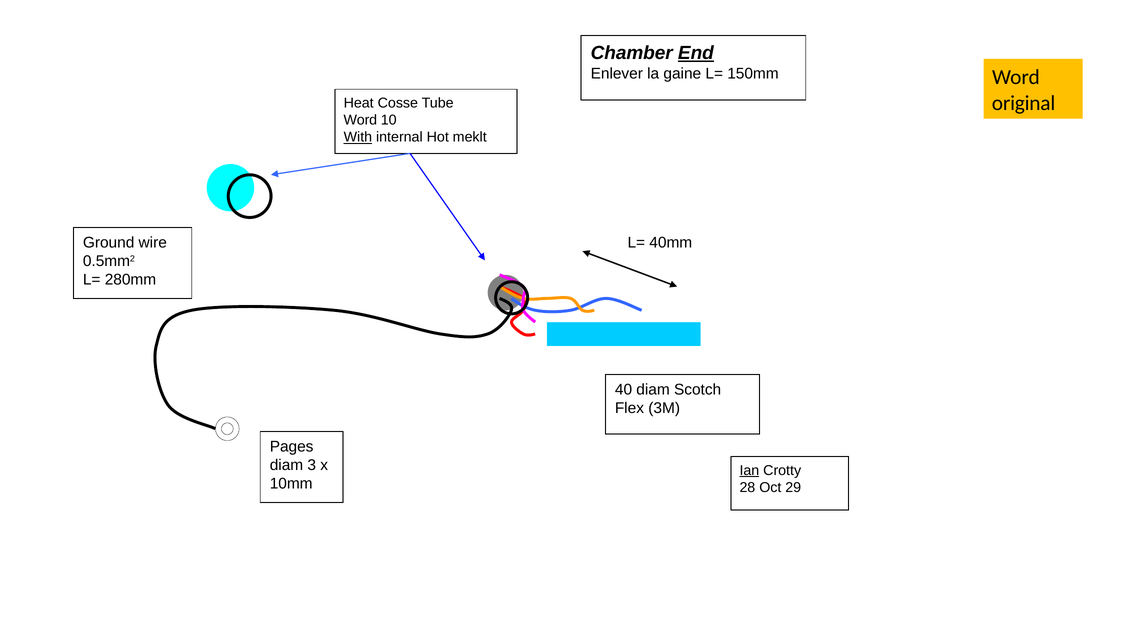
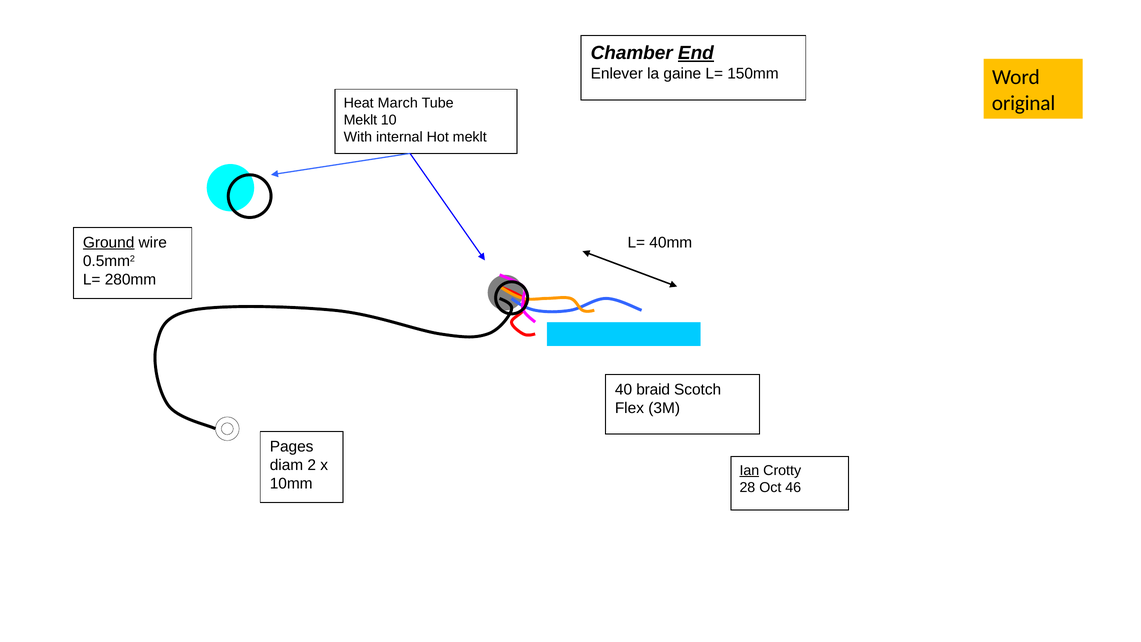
Cosse: Cosse -> March (398, 103)
Word: Word -> Meklt (360, 120)
With underline: present -> none (358, 137)
Ground underline: none -> present (109, 242)
40 diam: diam -> braid (653, 390)
3: 3 -> 2 (312, 465)
29: 29 -> 46 (793, 487)
